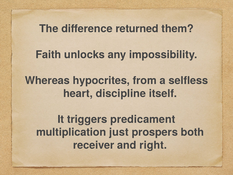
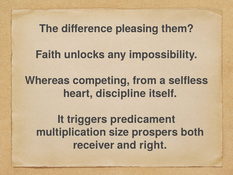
returned: returned -> pleasing (137, 29)
hypocrites: hypocrites -> competing (101, 80)
just: just -> size (119, 132)
